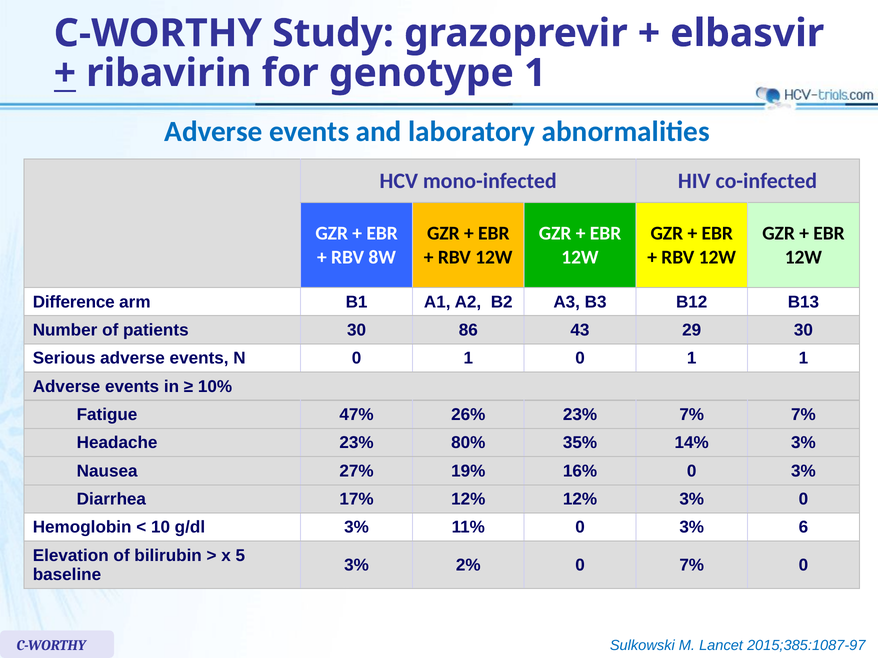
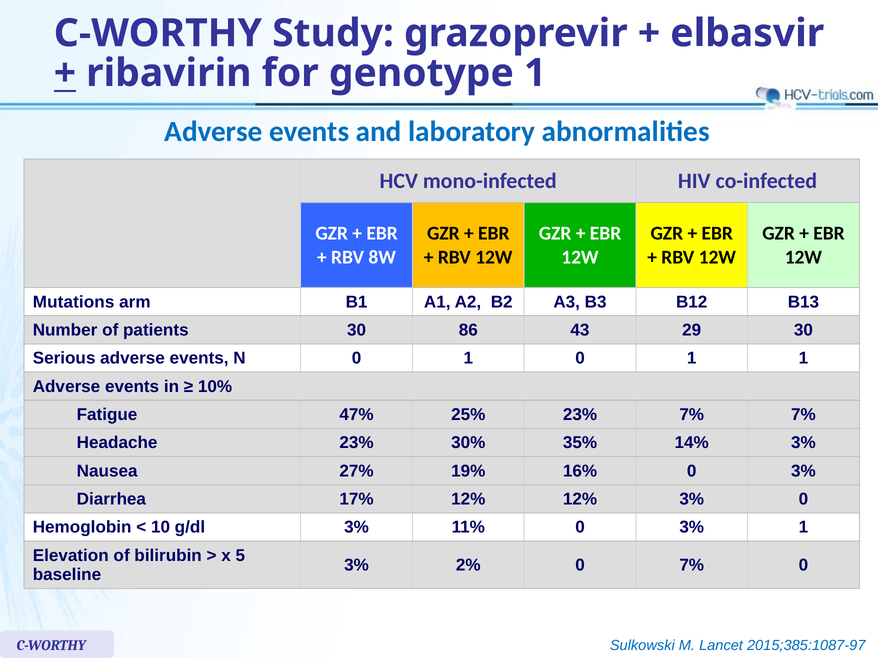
Difference: Difference -> Mutations (74, 302)
26%: 26% -> 25% (468, 415)
80%: 80% -> 30% (468, 443)
3% 6: 6 -> 1 (803, 528)
